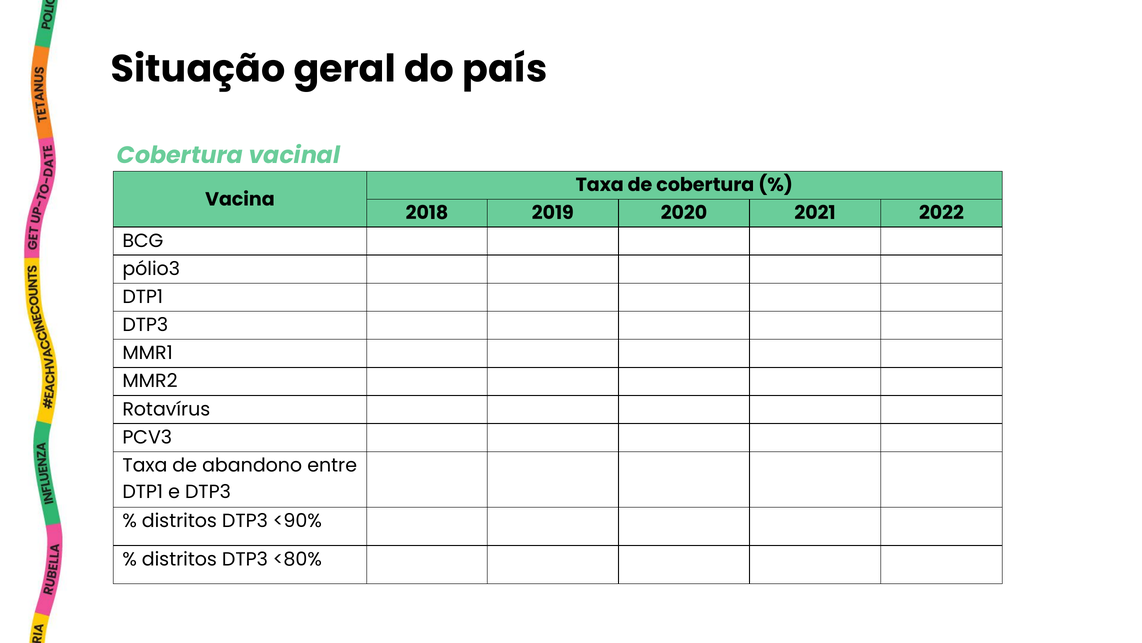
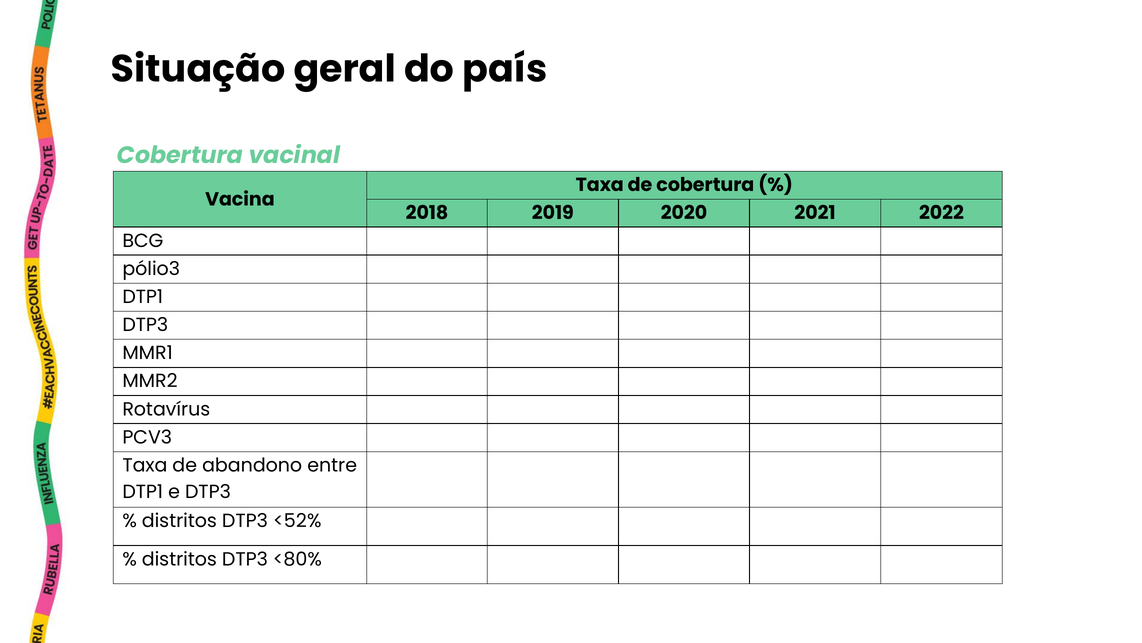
<90%: <90% -> <52% (297, 521)
